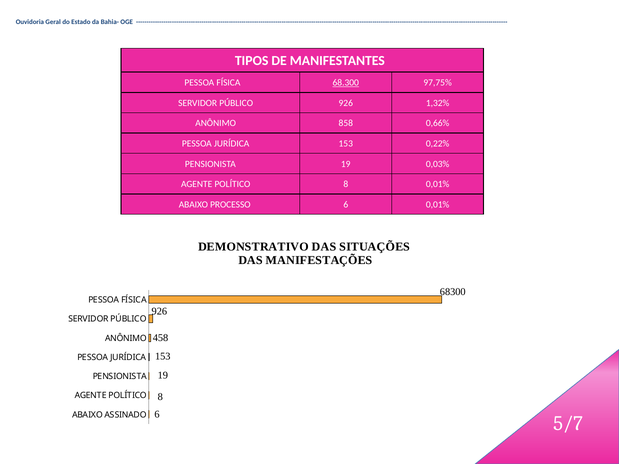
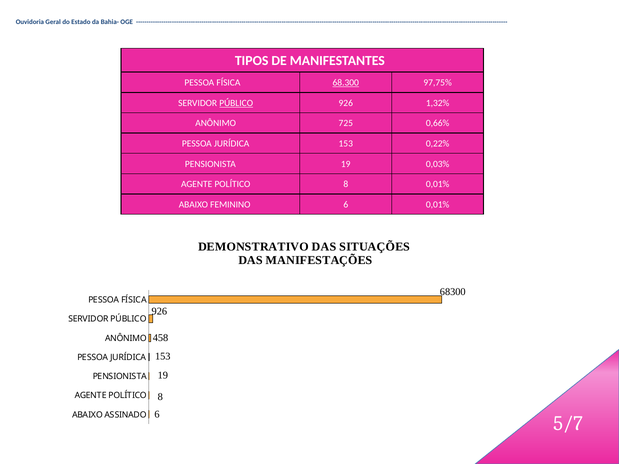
PÚBLICO underline: none -> present (236, 103)
858: 858 -> 725 (346, 123)
PROCESSO: PROCESSO -> FEMININO (230, 205)
